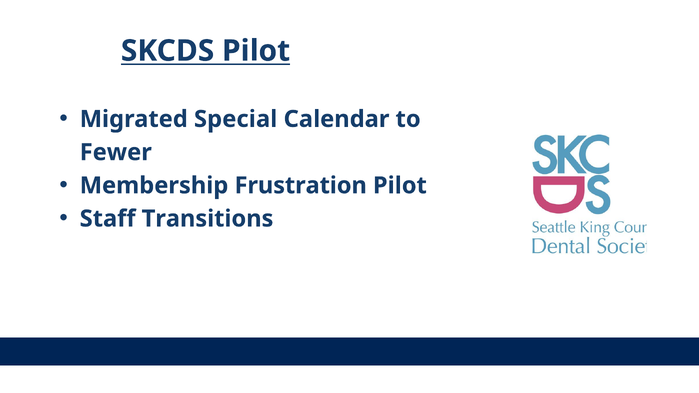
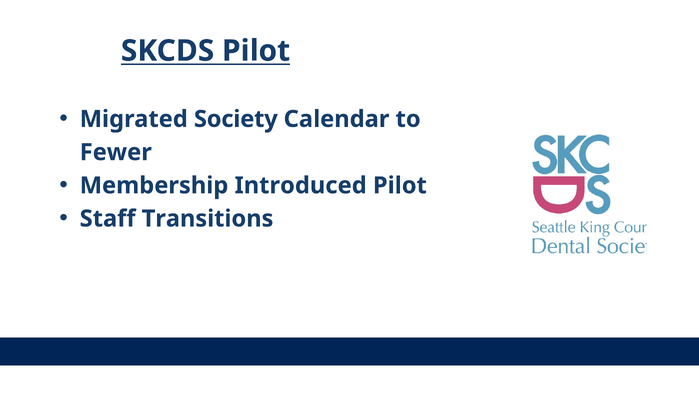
Special: Special -> Society (236, 119)
Frustration: Frustration -> Introduced (301, 186)
